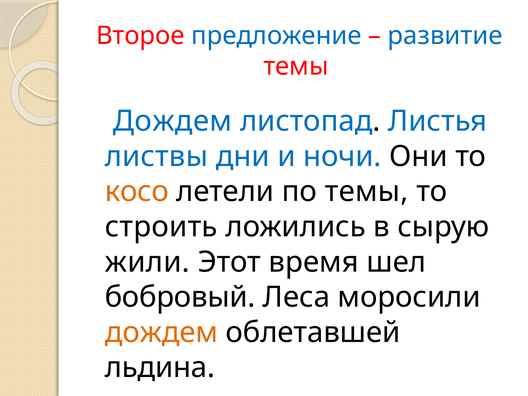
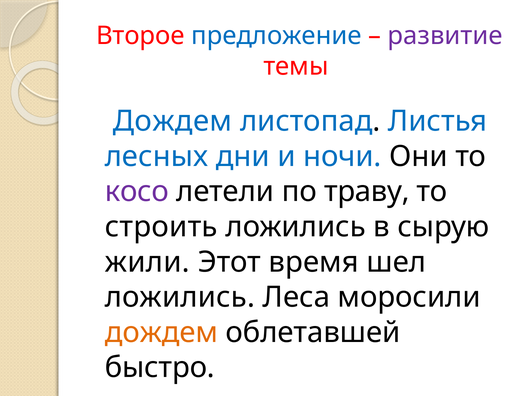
развитие colour: blue -> purple (445, 36)
листвы: листвы -> лесных (156, 156)
косо colour: orange -> purple (137, 192)
по темы: темы -> траву (367, 192)
бобровый: бобровый -> ложились (180, 297)
льдина: льдина -> быстро (160, 368)
